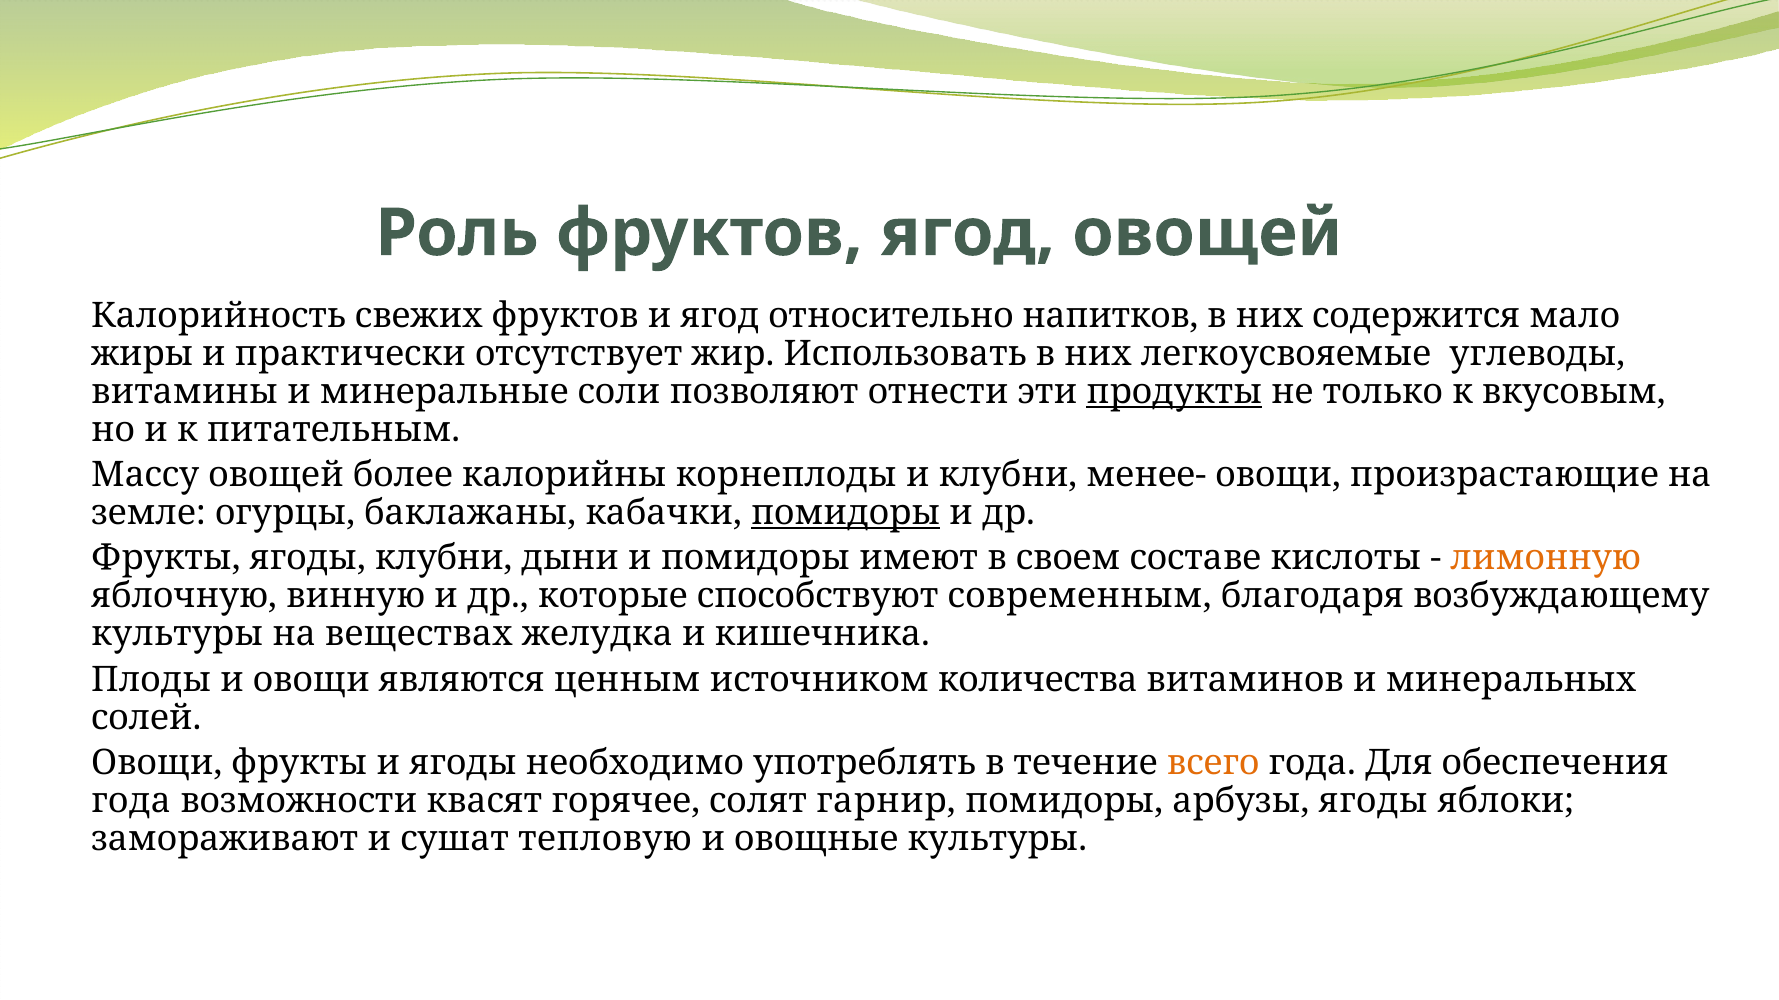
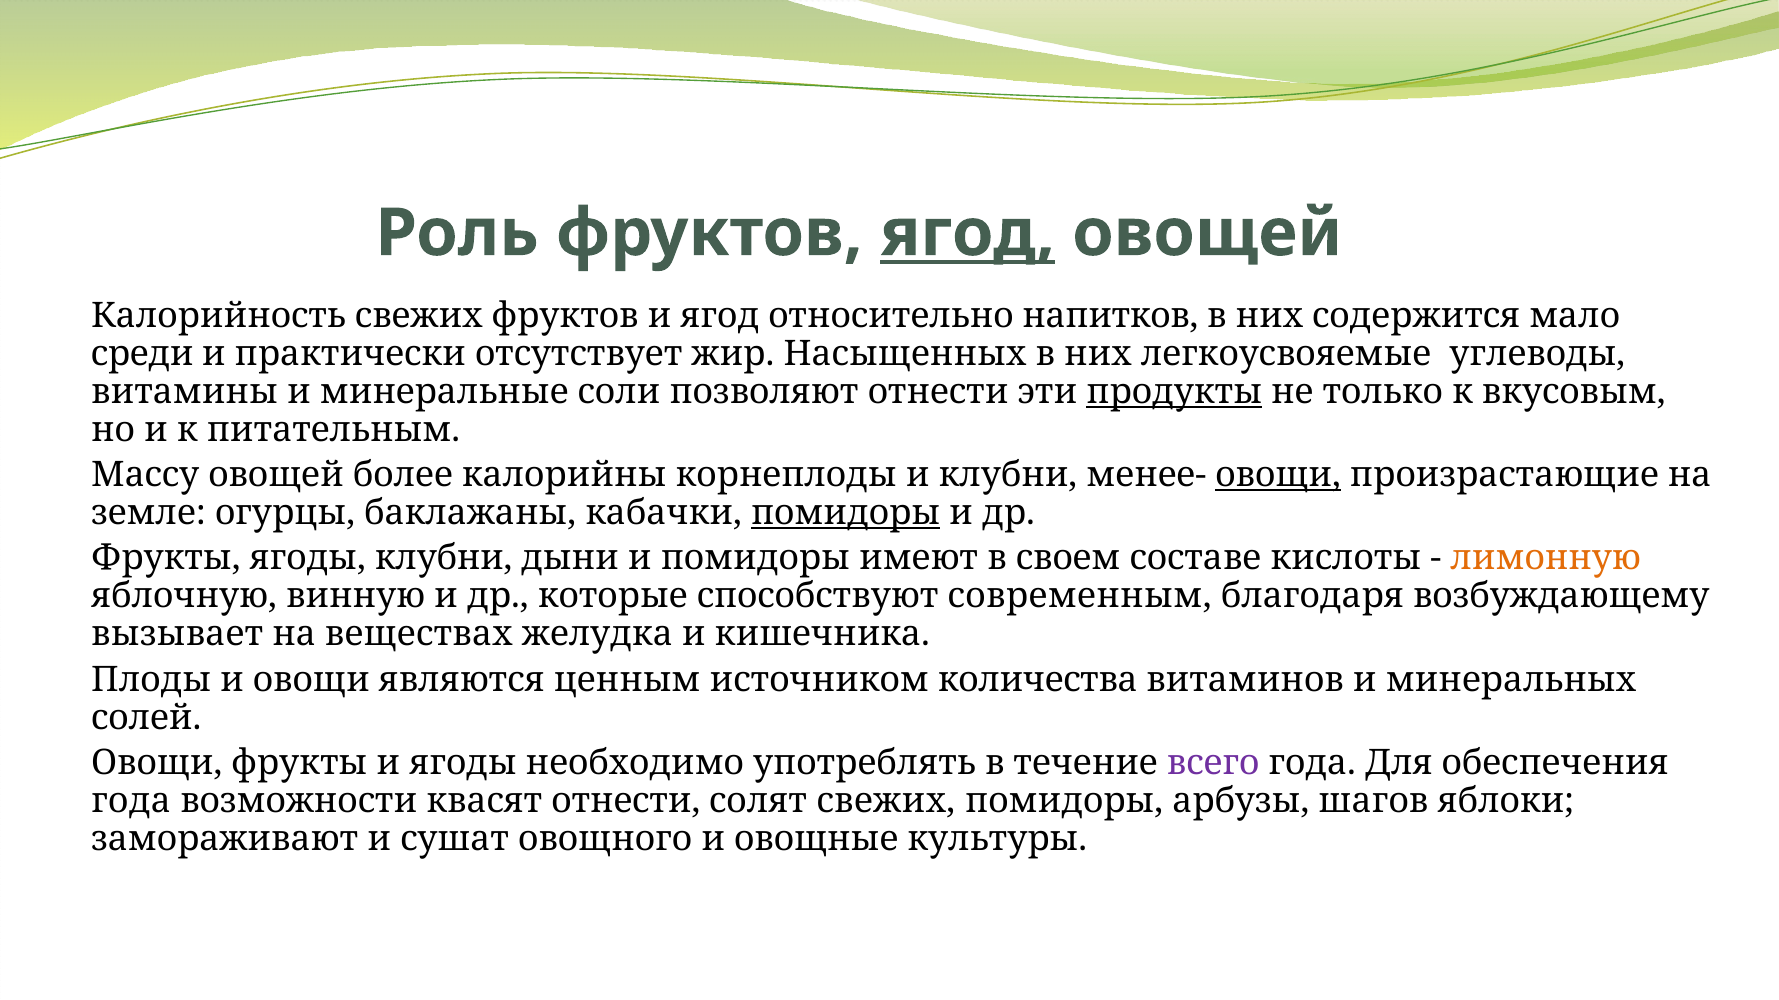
ягод underline: none -> present (967, 233)
жиры: жиры -> среди (142, 354)
Использовать: Использовать -> Насыщенных (905, 354)
овощи underline: none -> present (1278, 475)
культуры: культуры -> вызывает (177, 635)
всего colour: orange -> purple (1213, 763)
квасят горячее: горячее -> отнести (626, 801)
солят гарнир: гарнир -> свежих (886, 801)
арбузы ягоды: ягоды -> шагов (1373, 801)
тепловую: тепловую -> овощного (605, 839)
